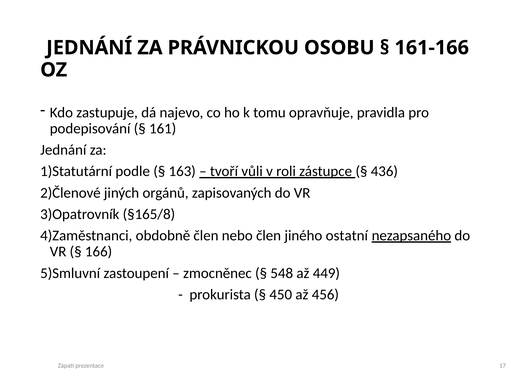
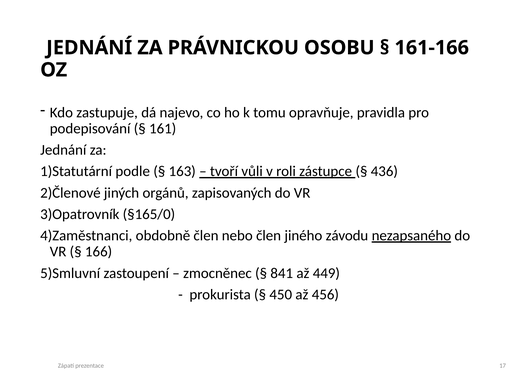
§165/8: §165/8 -> §165/0 (149, 214)
ostatní: ostatní -> závodu (347, 236)
548: 548 -> 841 (282, 273)
